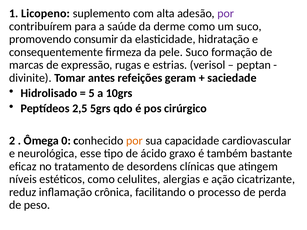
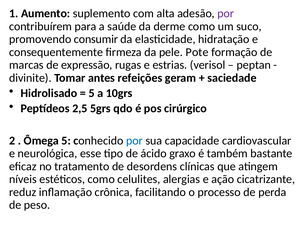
Licopeno: Licopeno -> Aumento (46, 13)
pele Suco: Suco -> Pote (197, 52)
Ômega 0: 0 -> 5 (66, 141)
por colour: orange -> blue (135, 141)
